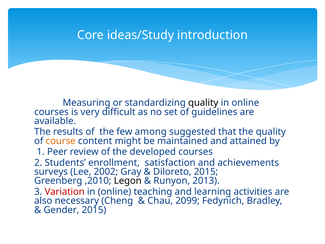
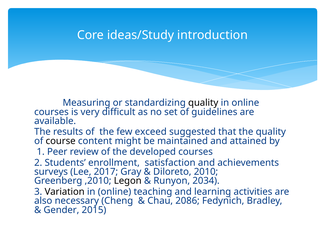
among: among -> exceed (151, 132)
course colour: orange -> black (61, 141)
2002: 2002 -> 2017 (106, 172)
Diloreto 2015: 2015 -> 2010 (206, 172)
2013: 2013 -> 2034 (206, 181)
Variation colour: red -> black (65, 191)
2099: 2099 -> 2086 (188, 201)
